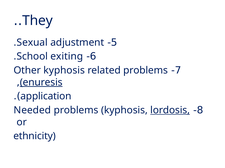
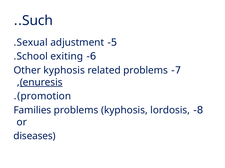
They: They -> Such (38, 21)
application: application -> promotion (46, 97)
Needed: Needed -> Families (32, 111)
lordosis underline: present -> none (170, 111)
ethnicity: ethnicity -> diseases (35, 137)
